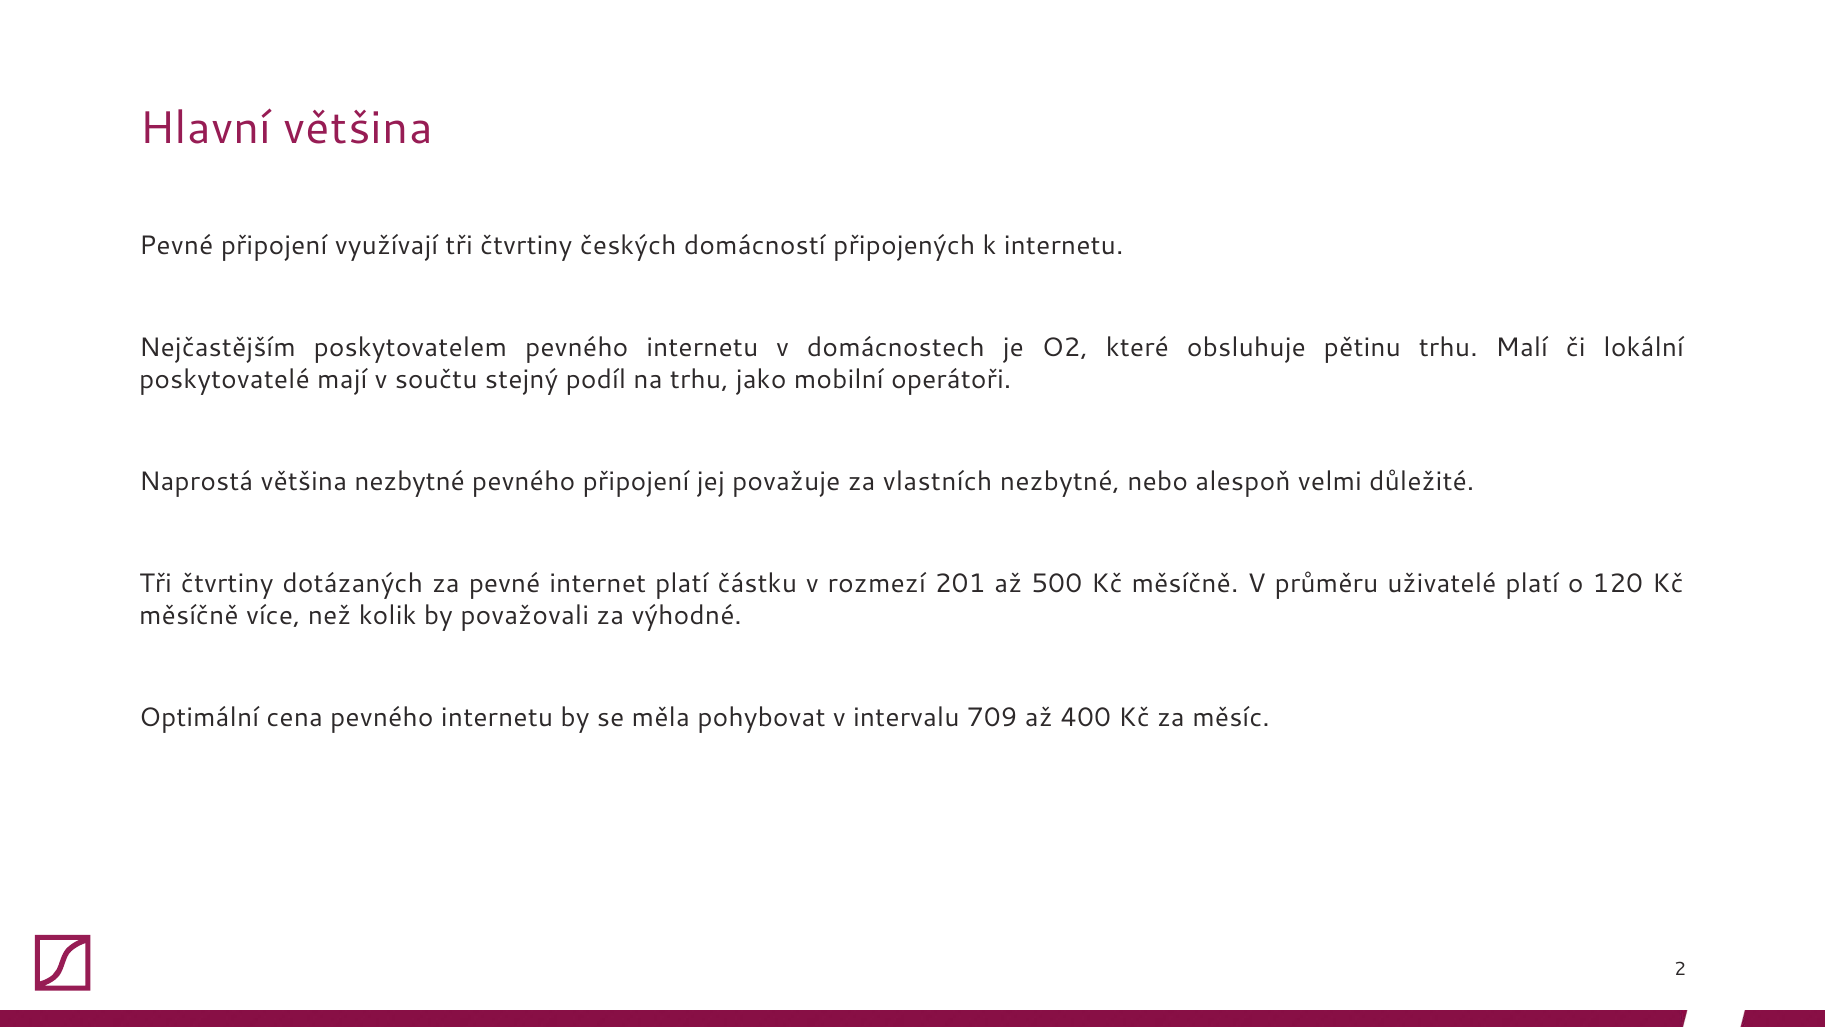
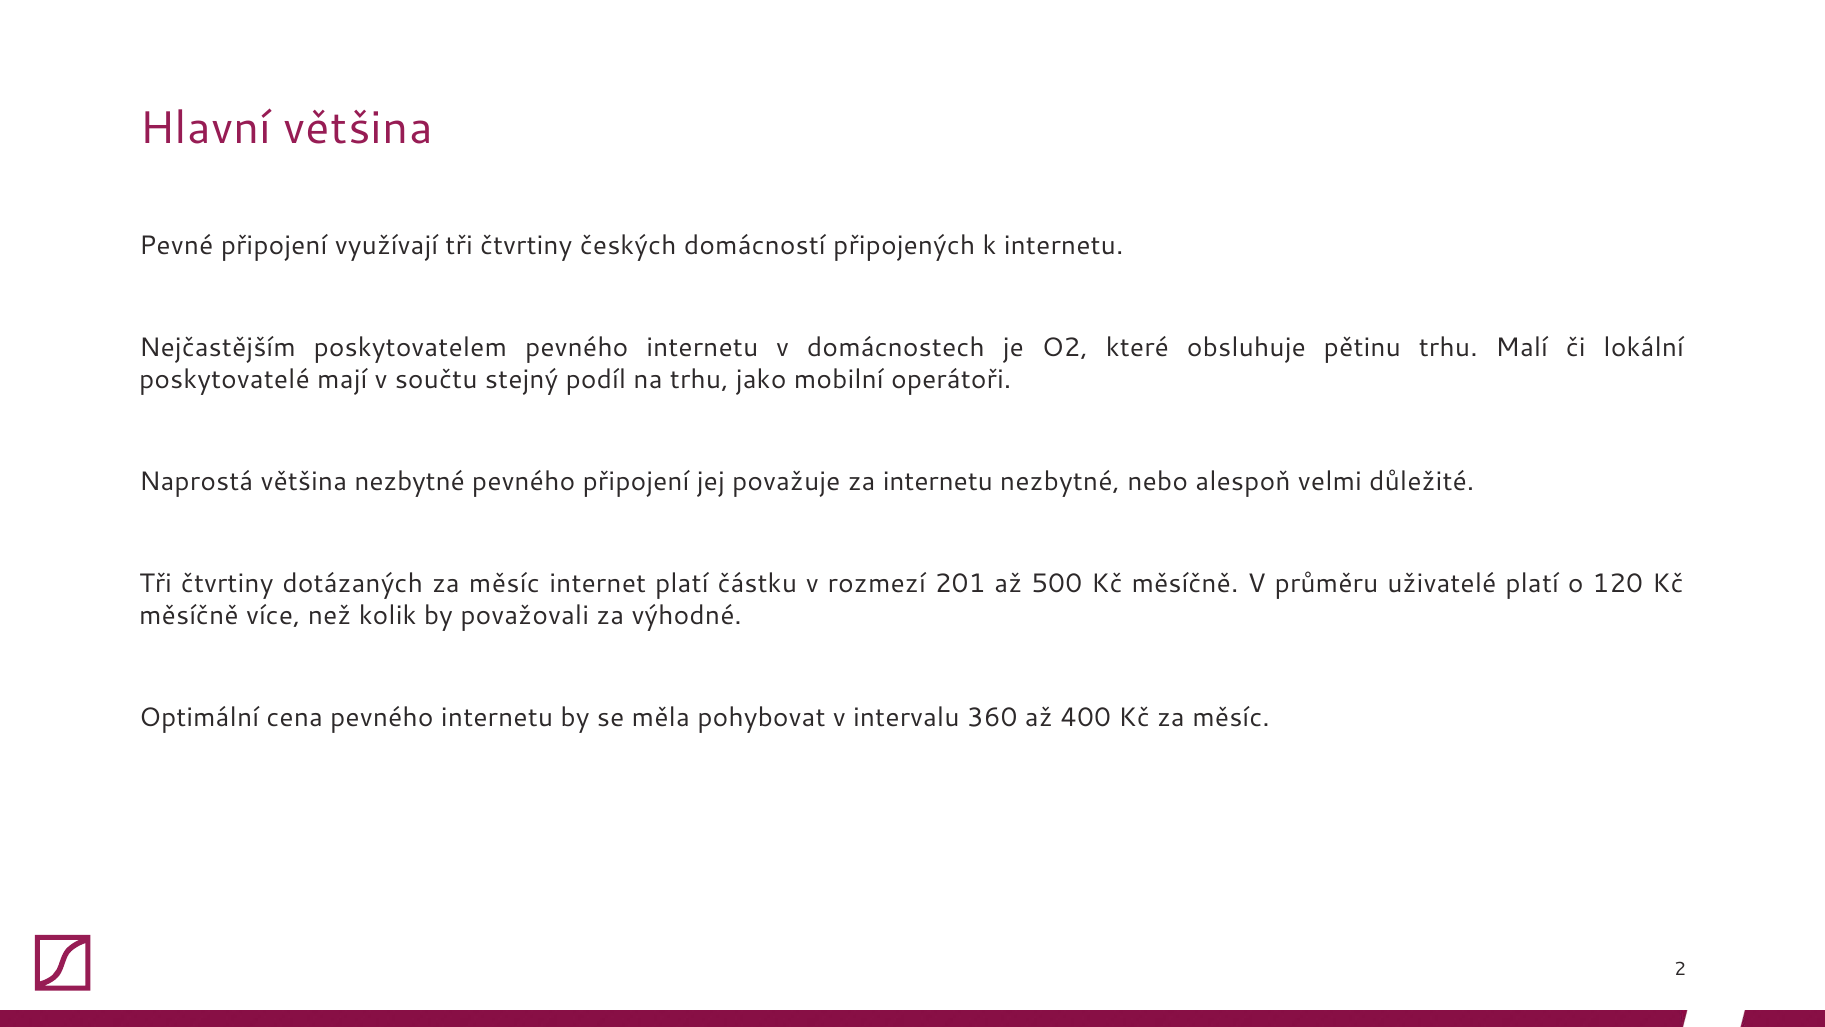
za vlastních: vlastních -> internetu (938, 482)
dotázaných za pevné: pevné -> měsíc (504, 584)
709: 709 -> 360 (992, 718)
